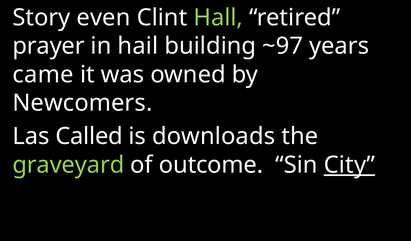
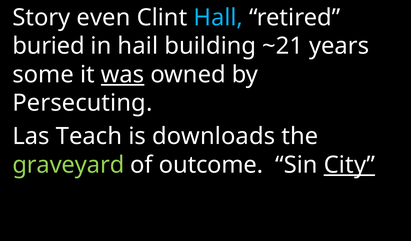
Hall colour: light green -> light blue (218, 18)
prayer: prayer -> buried (49, 46)
~97: ~97 -> ~21 (283, 46)
came: came -> some (43, 75)
was underline: none -> present (123, 75)
Newcomers: Newcomers -> Persecuting (82, 103)
Called: Called -> Teach (89, 136)
